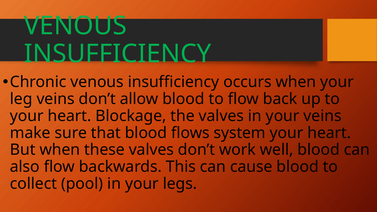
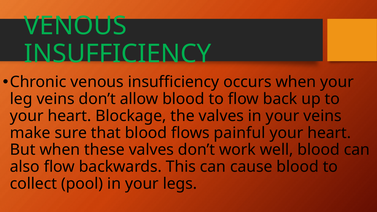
system: system -> painful (240, 133)
